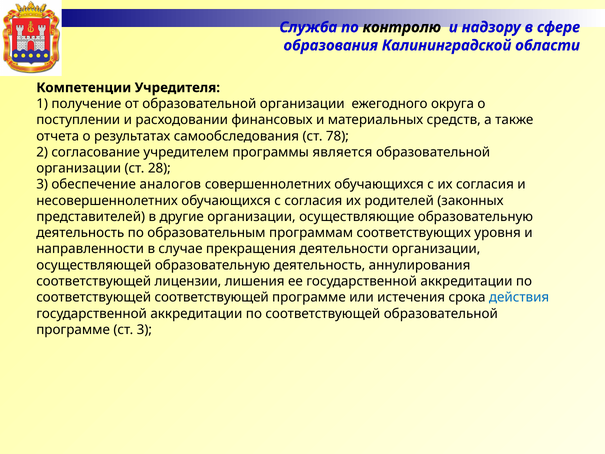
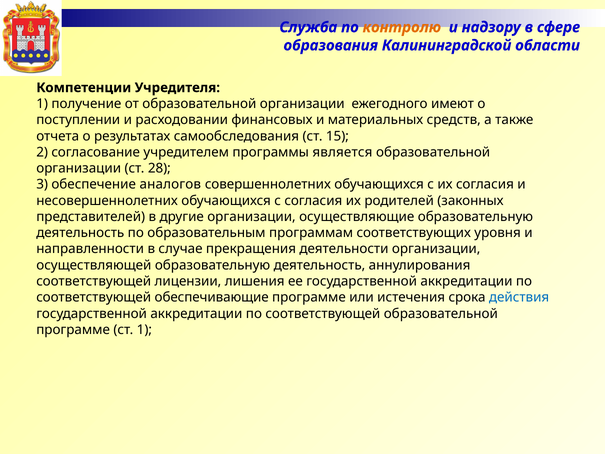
контролю colour: black -> orange (402, 27)
округа: округа -> имеют (453, 104)
78: 78 -> 15 (337, 136)
соответствующей соответствующей: соответствующей -> обеспечивающие (212, 297)
ст 3: 3 -> 1 (144, 330)
